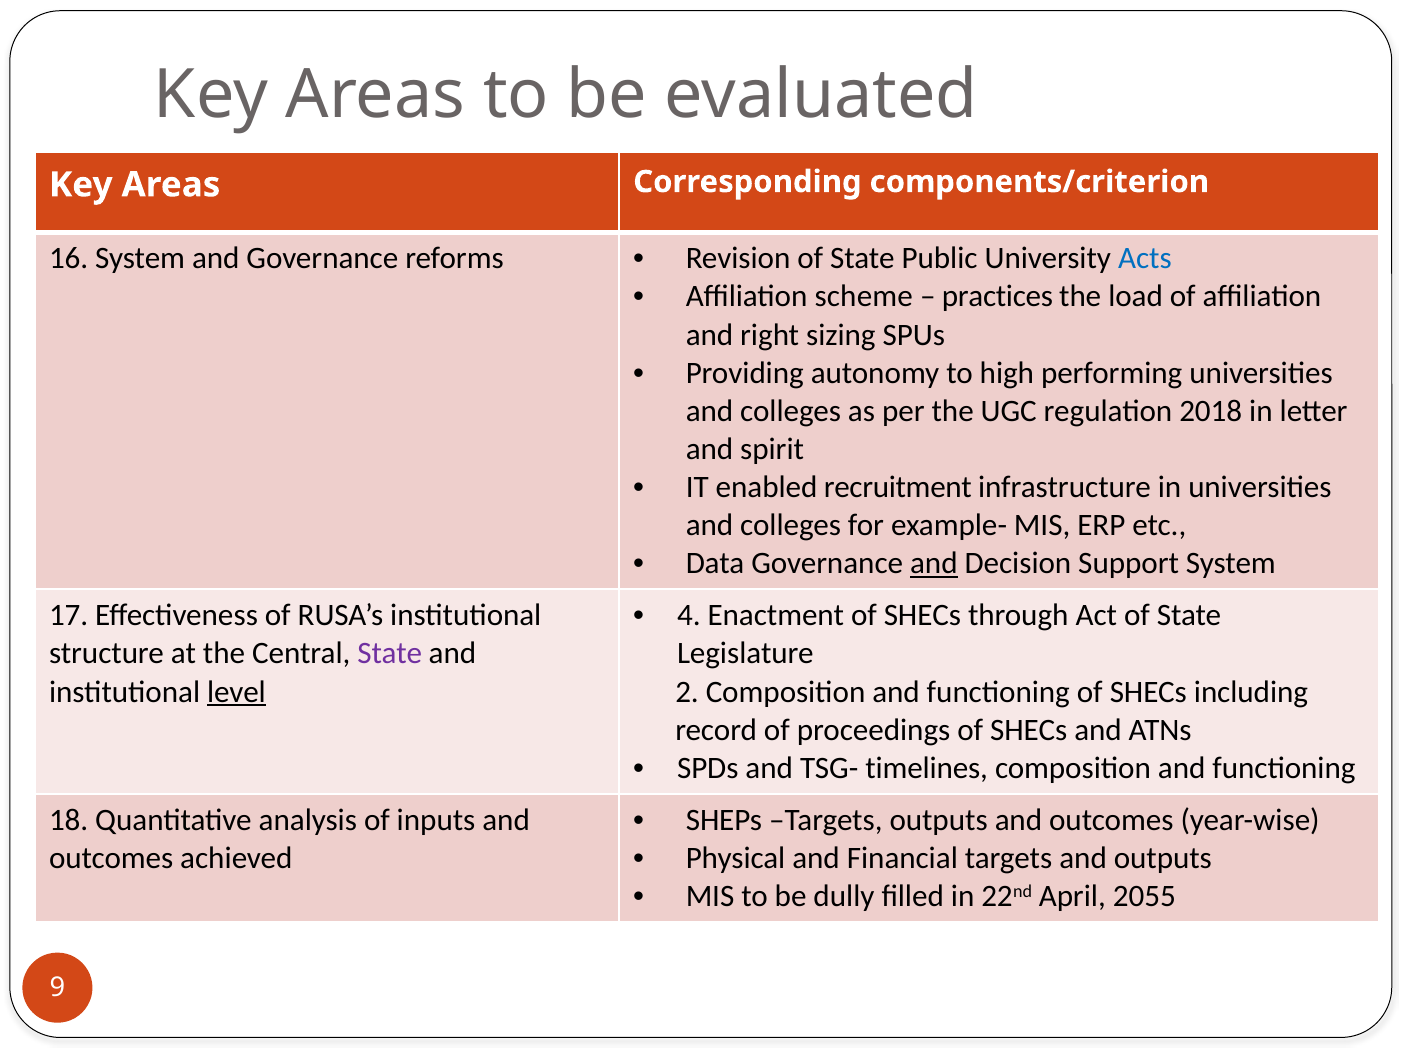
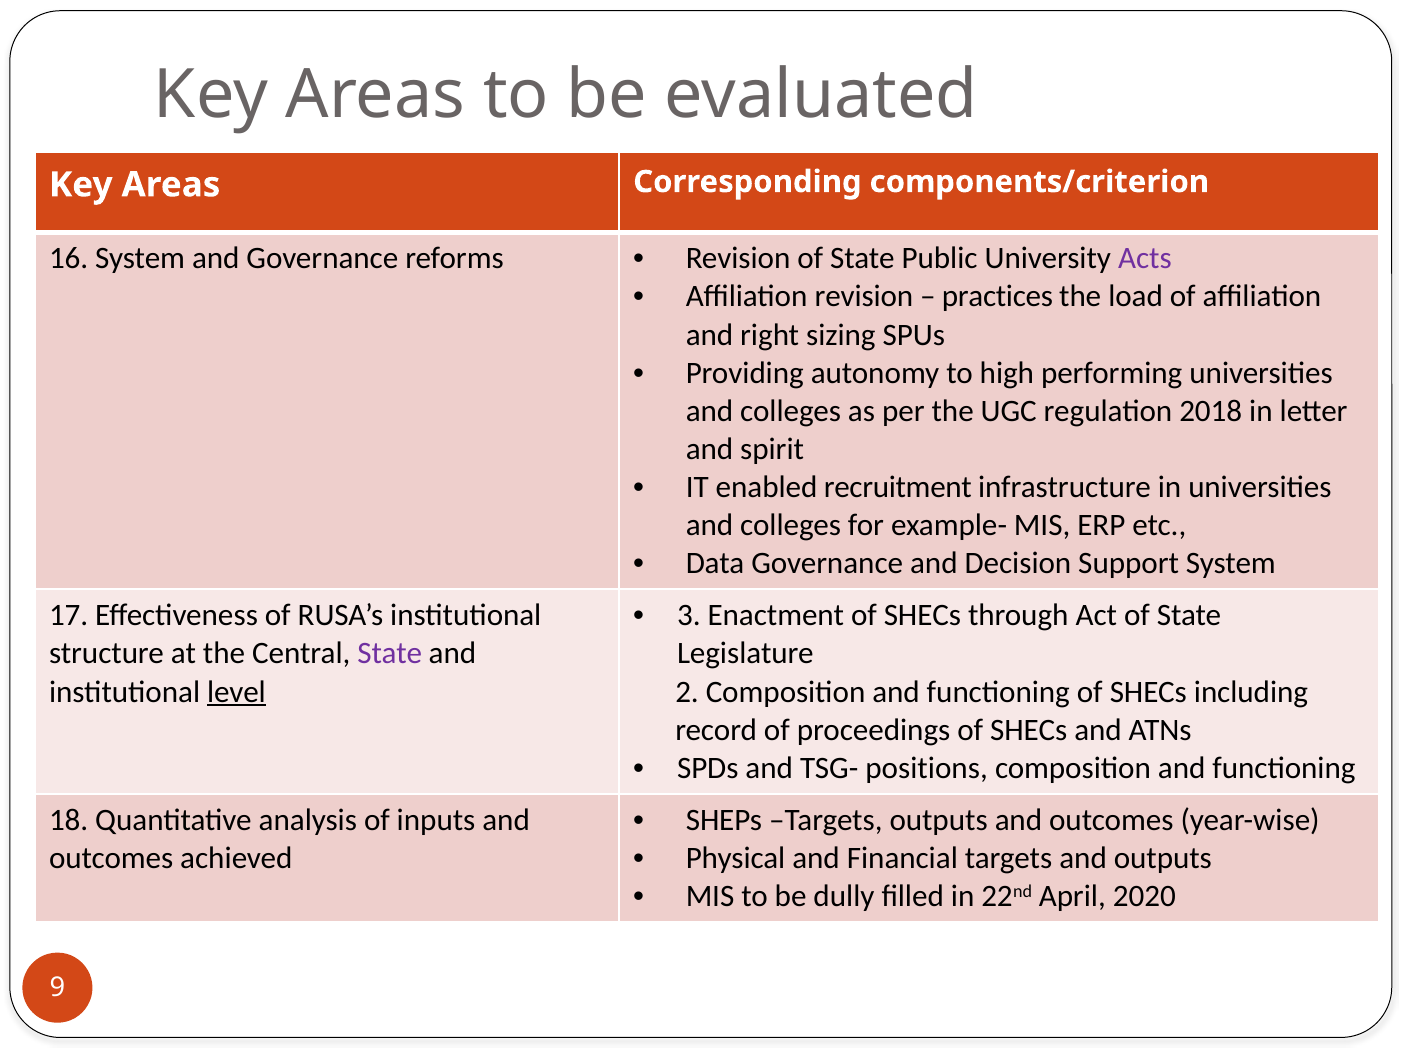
Acts colour: blue -> purple (1145, 258)
Affiliation scheme: scheme -> revision (864, 297)
and underline: present -> none (934, 563)
4: 4 -> 3 (689, 615)
timelines: timelines -> positions (927, 768)
2055: 2055 -> 2020 (1144, 896)
